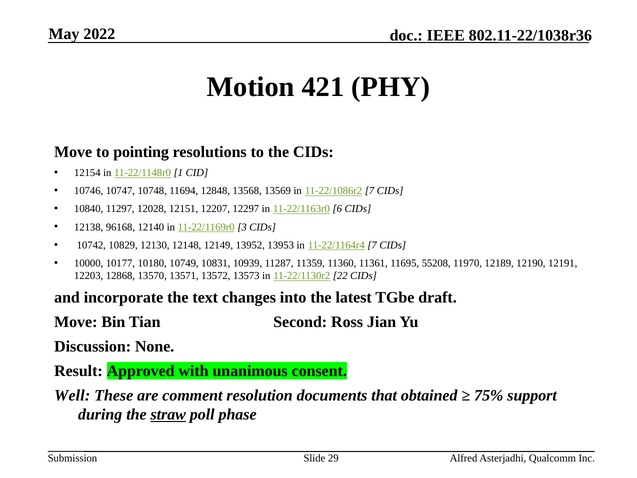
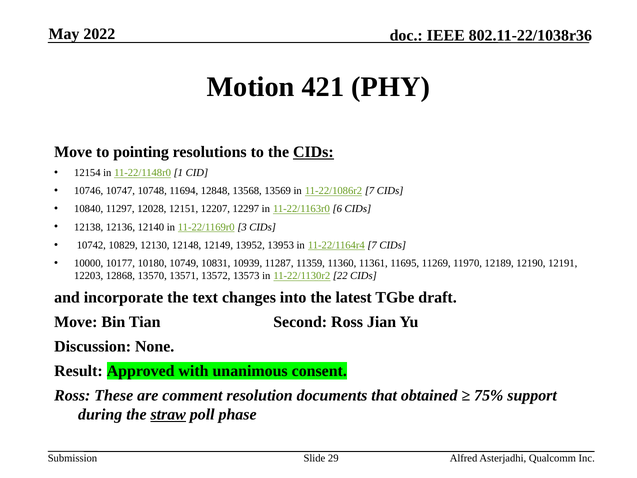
CIDs underline: none -> present (313, 152)
96168: 96168 -> 12136 (120, 227)
55208: 55208 -> 11269 (436, 263)
Well: Well -> Ross (72, 395)
